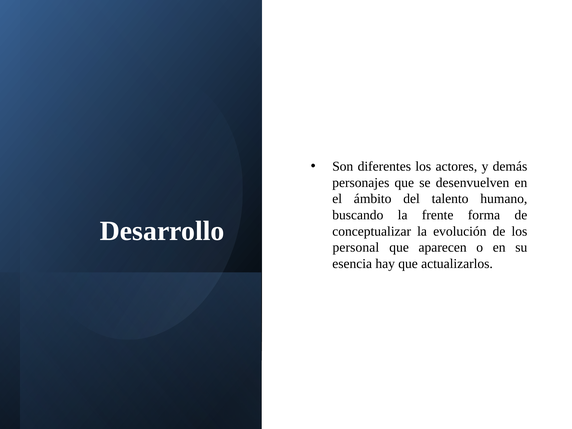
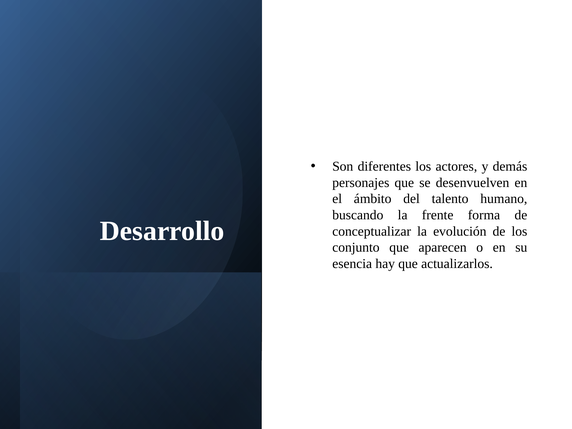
personal: personal -> conjunto (356, 248)
